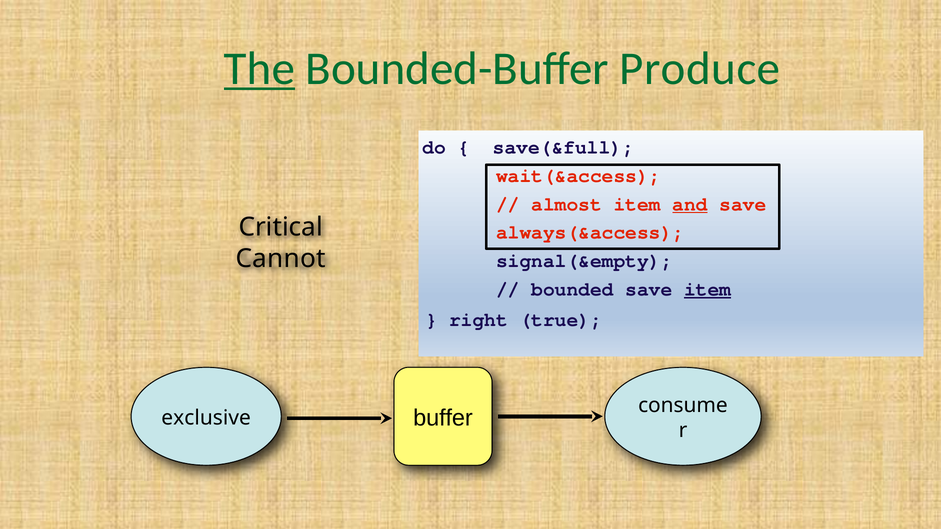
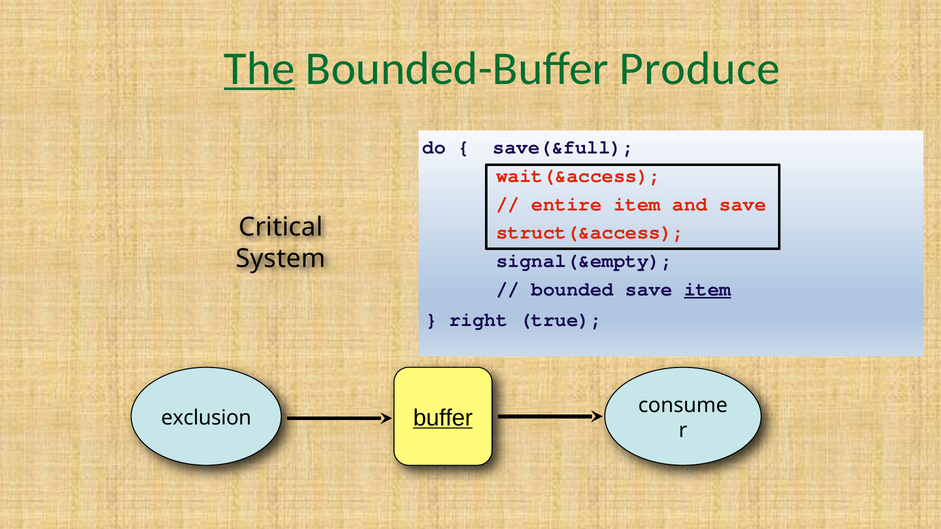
almost: almost -> entire (567, 204)
and underline: present -> none (690, 204)
always(&access: always(&access -> struct(&access (590, 233)
Cannot: Cannot -> System (281, 259)
buffer underline: none -> present (443, 418)
exclusive: exclusive -> exclusion (206, 418)
